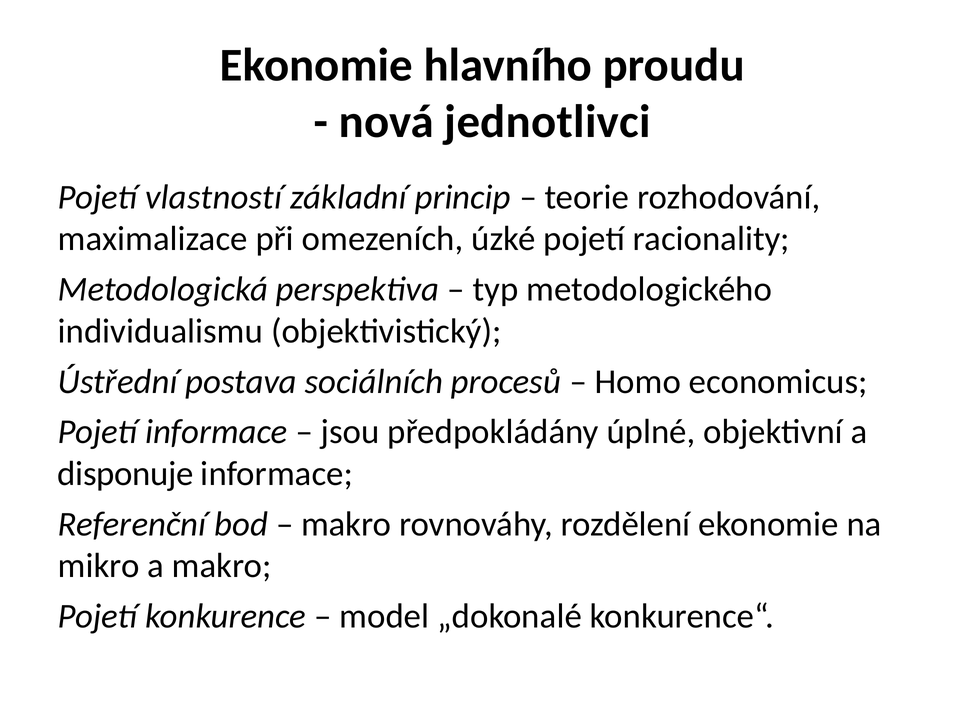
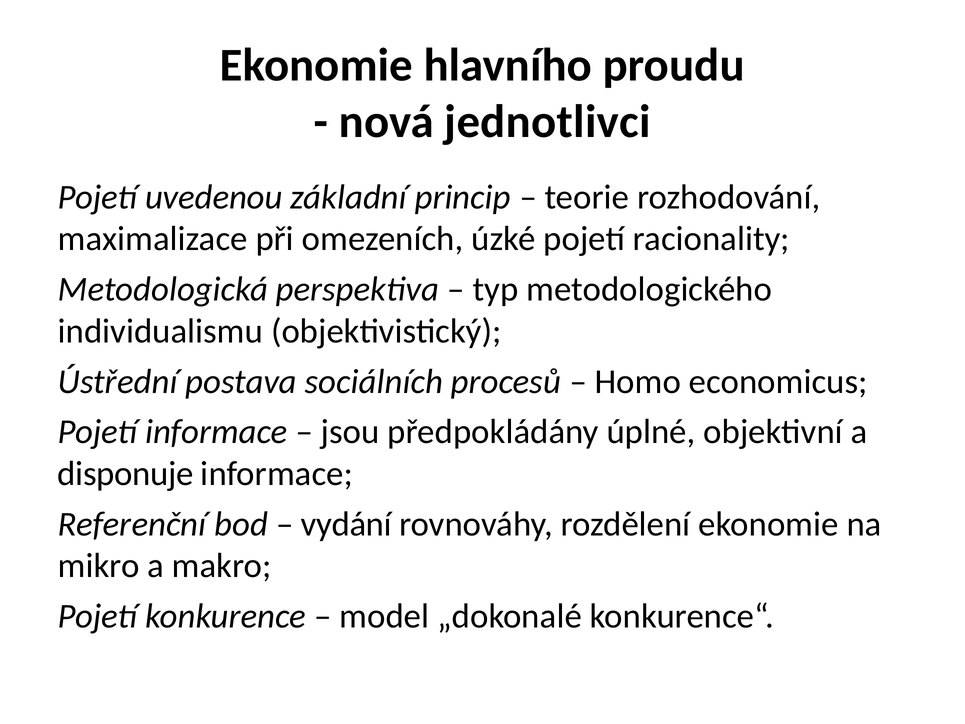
vlastností: vlastností -> uvedenou (214, 197)
makro: makro -> vydání (346, 524)
